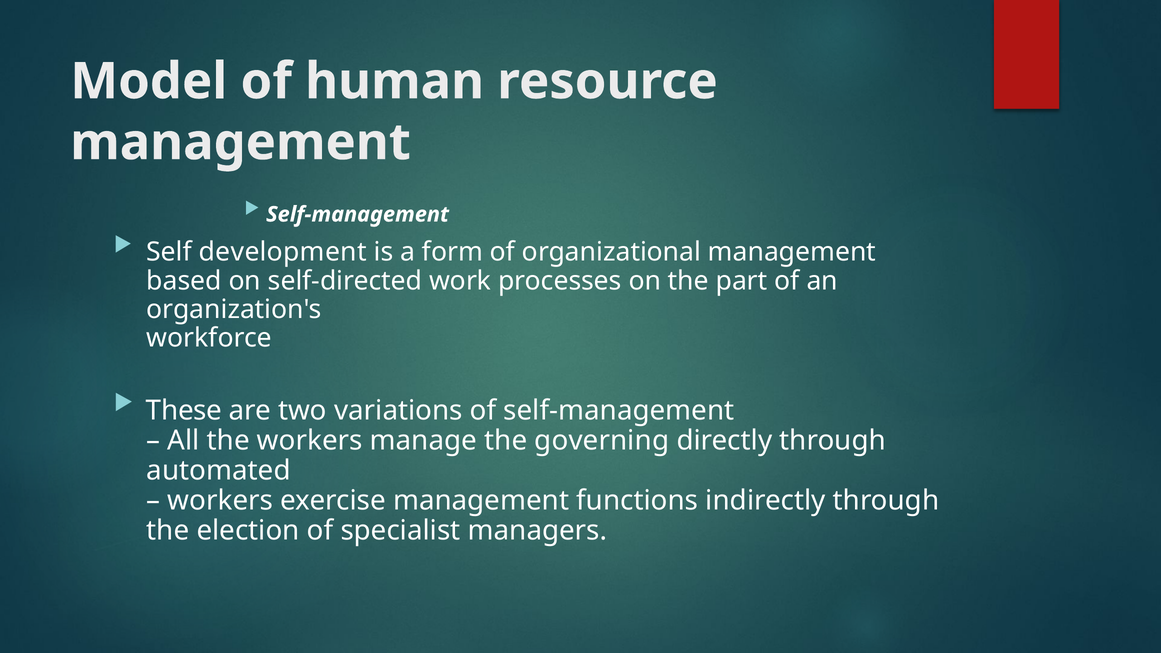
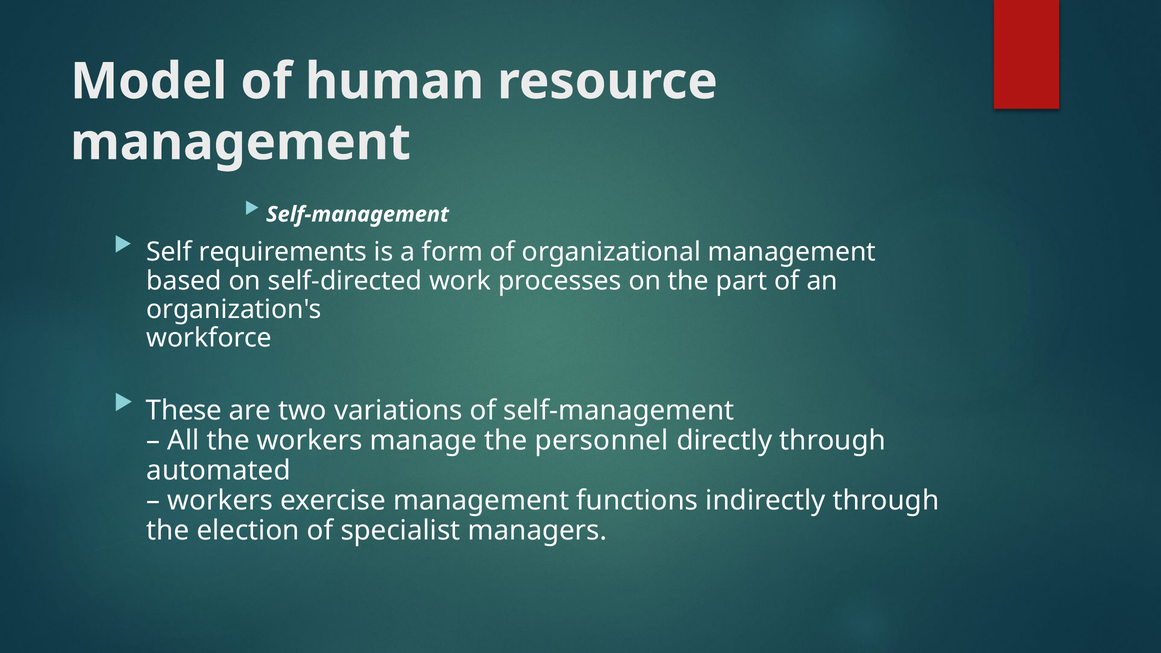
development: development -> requirements (283, 252)
governing: governing -> personnel (602, 441)
